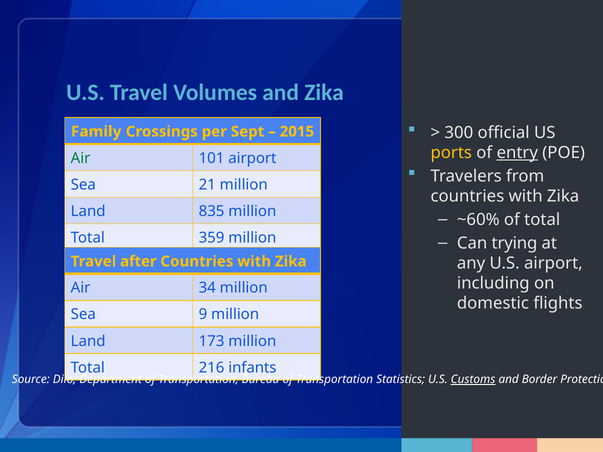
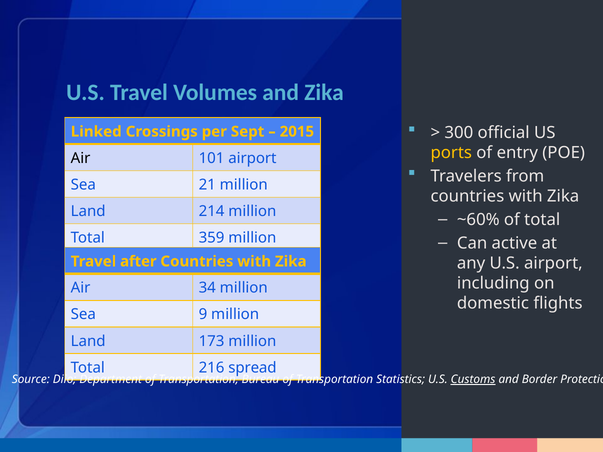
Family: Family -> Linked (96, 132)
entry underline: present -> none (517, 153)
Air colour: green -> black (81, 158)
835: 835 -> 214 (212, 211)
trying: trying -> active (514, 243)
infants: infants -> spread (252, 368)
